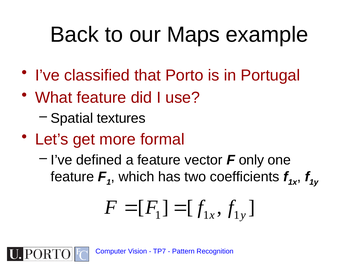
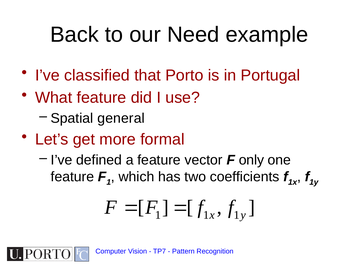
Maps: Maps -> Need (193, 35)
textures: textures -> general (121, 118)
